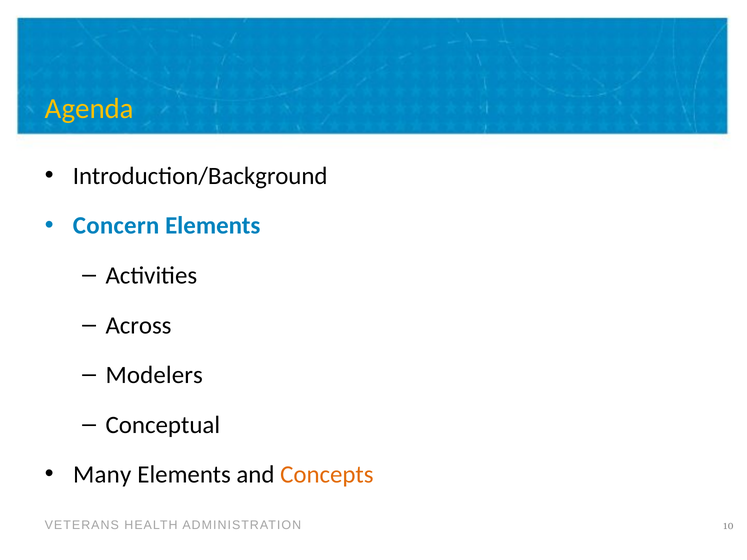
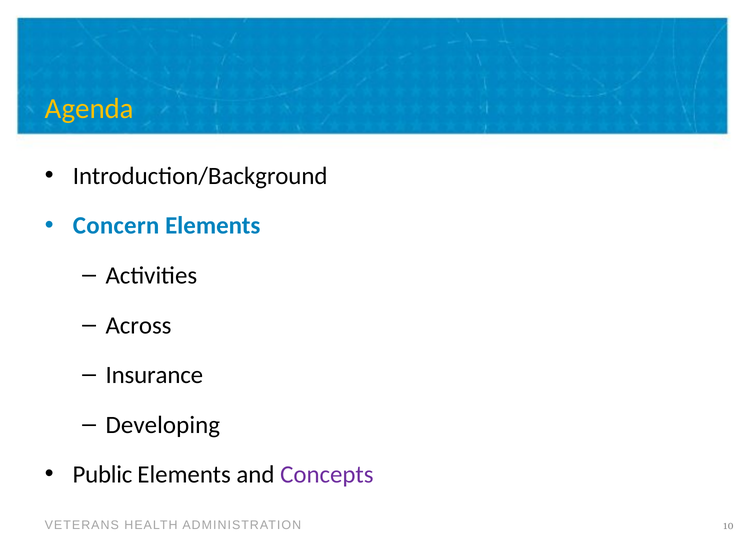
Modelers: Modelers -> Insurance (154, 375)
Conceptual: Conceptual -> Developing (163, 425)
Many: Many -> Public (102, 475)
Concepts colour: orange -> purple (327, 475)
